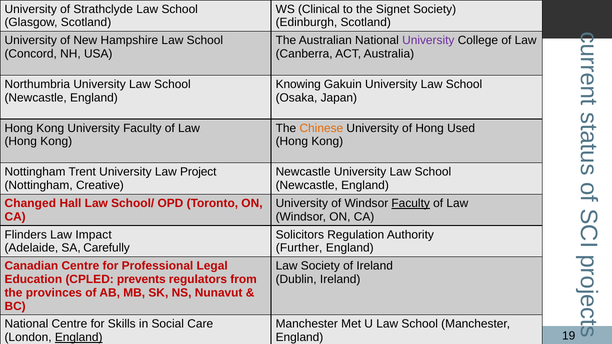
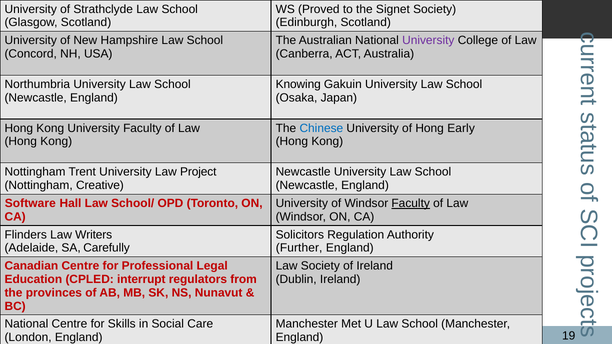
Clinical: Clinical -> Proved (319, 9)
Chinese colour: orange -> blue (321, 128)
Used: Used -> Early (461, 128)
Changed: Changed -> Software (30, 204)
Impact: Impact -> Writers (94, 235)
prevents: prevents -> interrupt (141, 280)
England underline: present -> none (79, 338)
